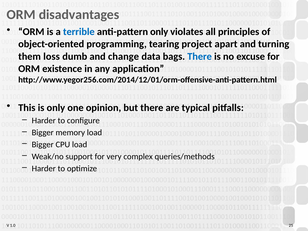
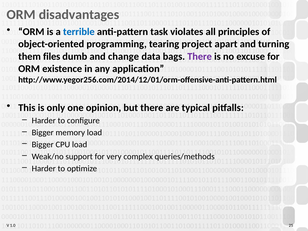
anti-pattern only: only -> task (159, 32)
loss: loss -> files (52, 56)
There colour: blue -> purple (200, 56)
